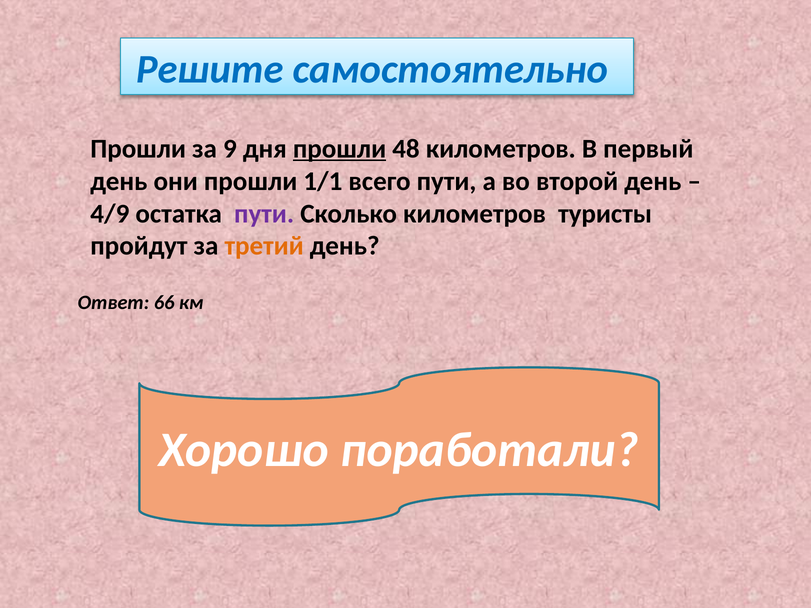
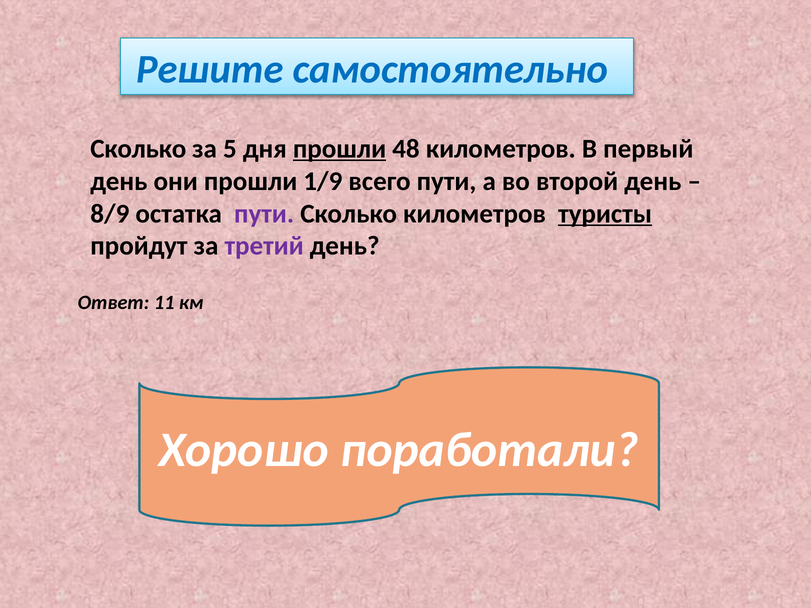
Прошли: Прошли -> Сколько (138, 149)
9: 9 -> 5 (230, 149)
1/1: 1/1 -> 1/9 (323, 181)
4/9: 4/9 -> 8/9 (110, 214)
туристы underline: none -> present (605, 214)
третий colour: orange -> purple (264, 246)
66: 66 -> 11 (164, 303)
